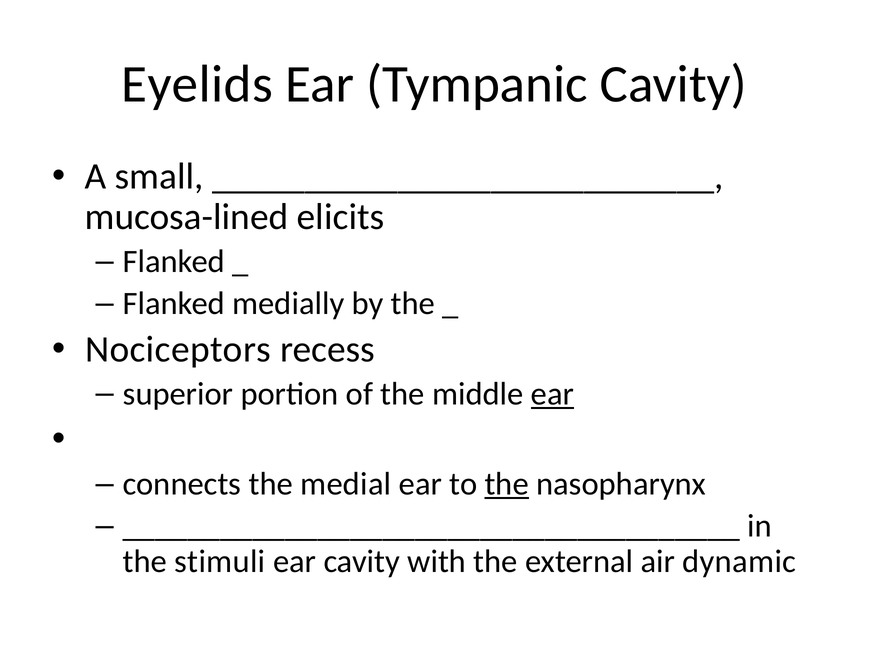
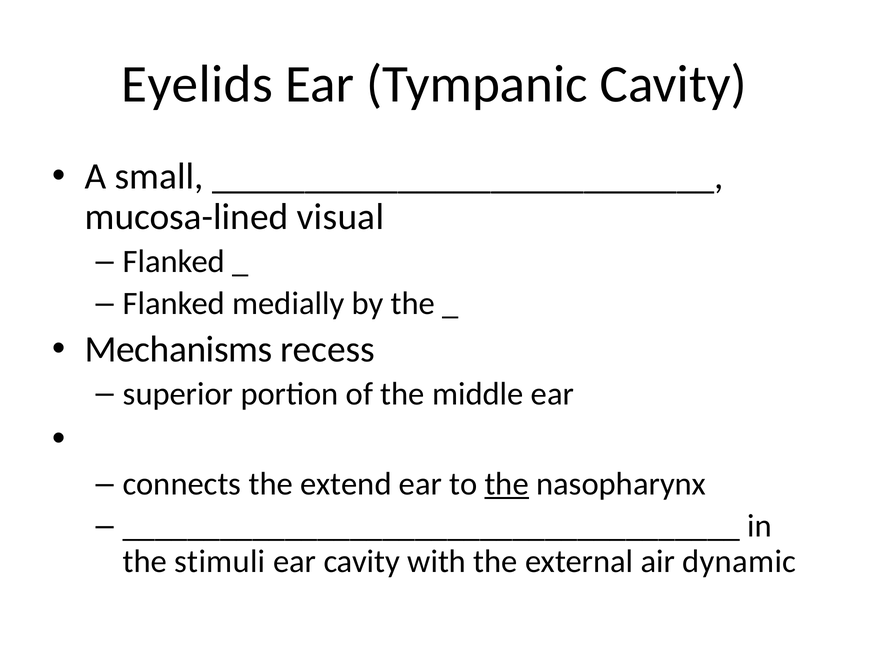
elicits: elicits -> visual (340, 217)
Nociceptors: Nociceptors -> Mechanisms (178, 349)
ear underline: present -> none (552, 394)
medial: medial -> extend (346, 484)
